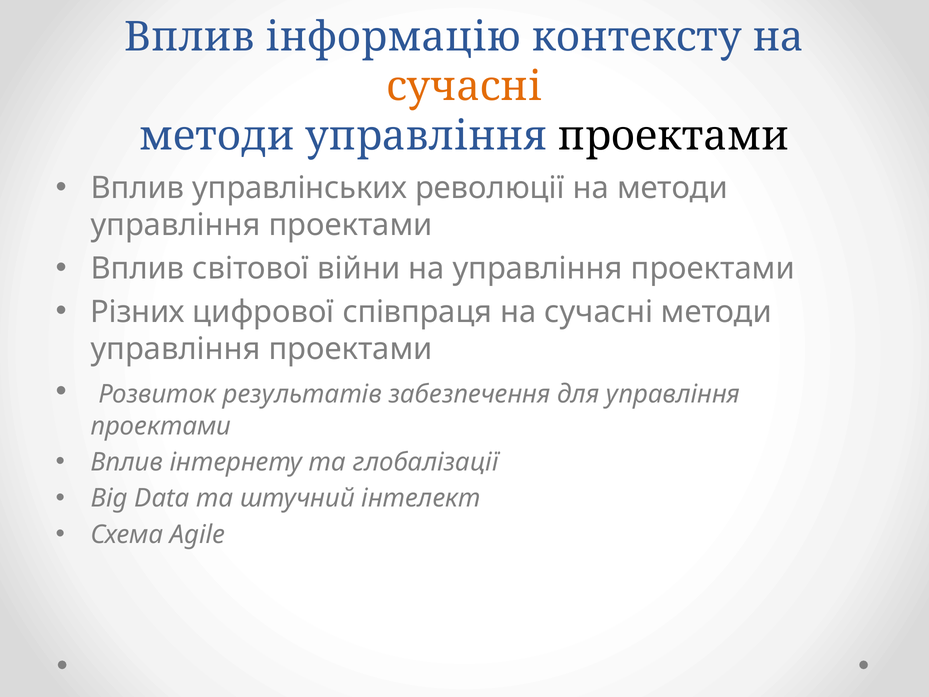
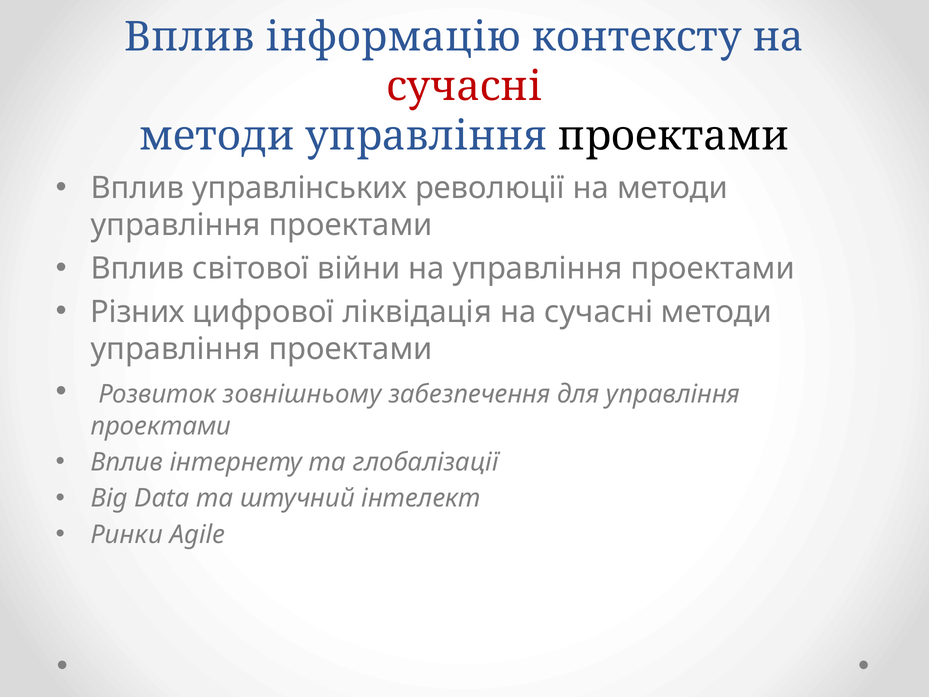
сучасні colour: orange -> red (464, 86)
співпраця: співпраця -> ліквідація (417, 312)
результатів: результатів -> зовнішньому (302, 394)
Схема: Схема -> Ринки (127, 534)
